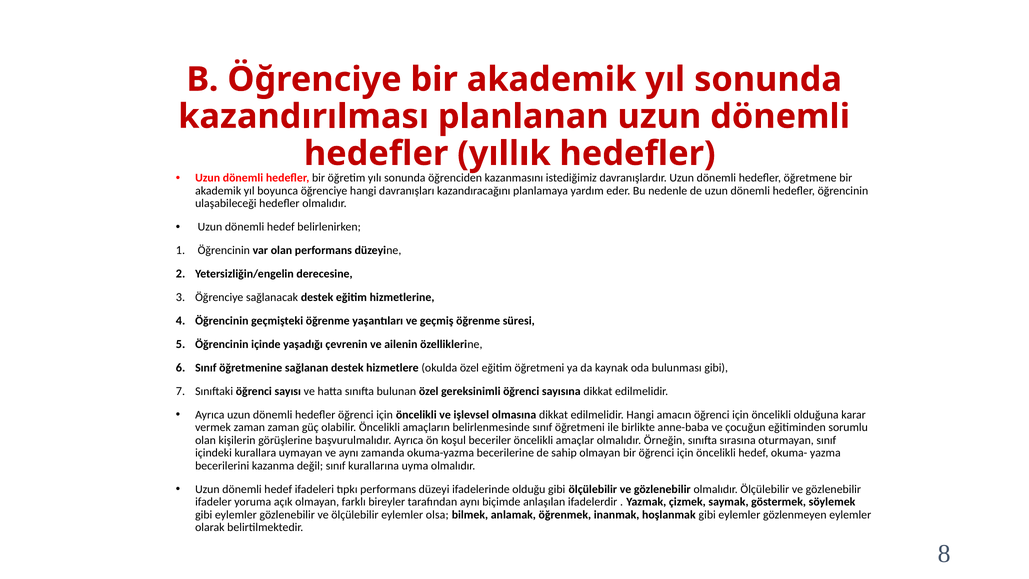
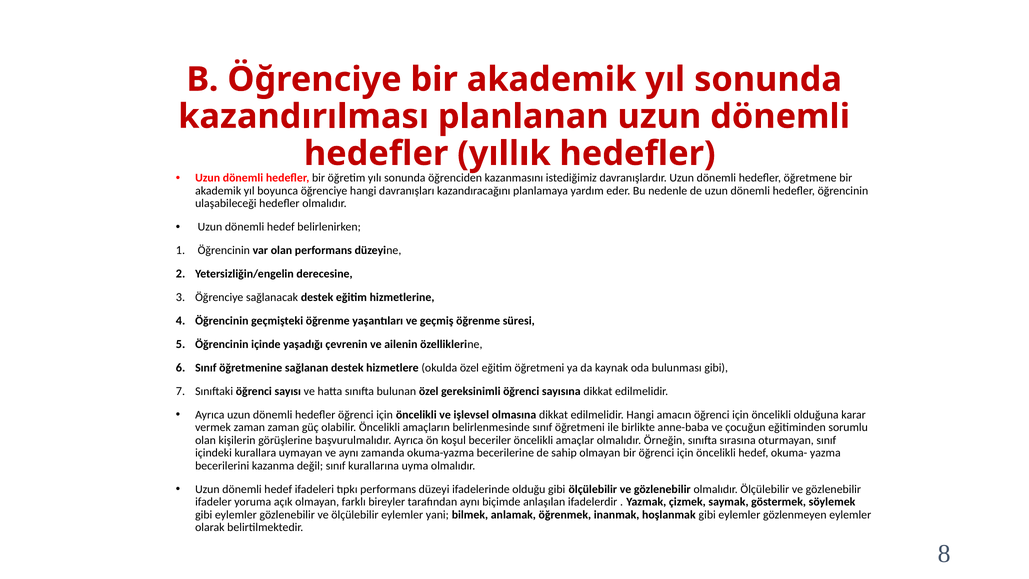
olsa: olsa -> yani (437, 514)
